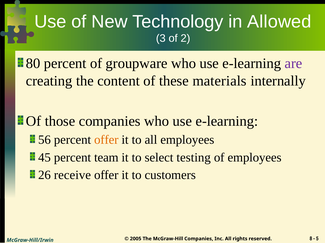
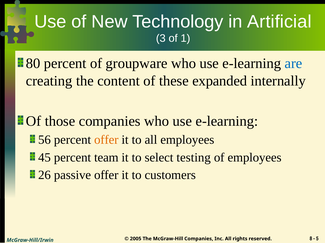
Allowed: Allowed -> Artificial (279, 22)
2: 2 -> 1 (185, 39)
are colour: purple -> blue (293, 64)
materials: materials -> expanded (220, 81)
receive: receive -> passive (72, 176)
